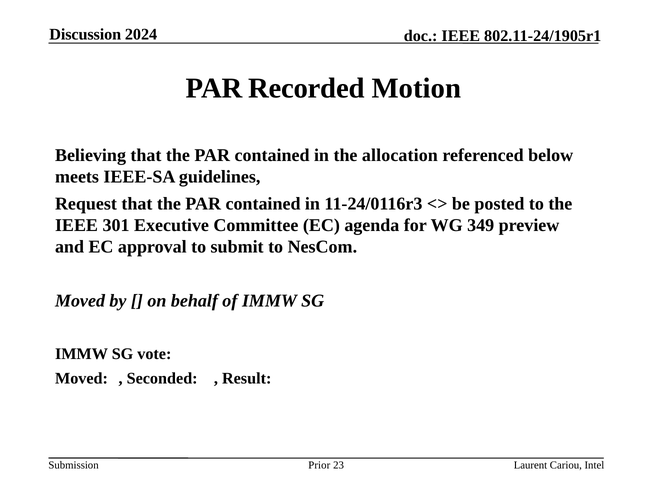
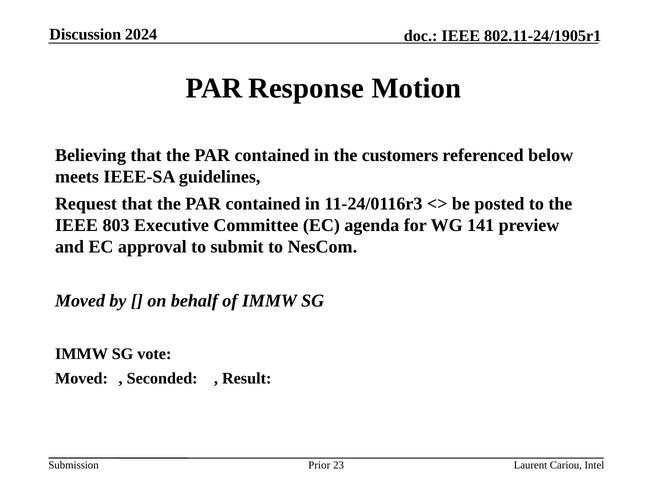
Recorded: Recorded -> Response (306, 88)
allocation: allocation -> customers (400, 155)
301: 301 -> 803 (116, 226)
349: 349 -> 141 (481, 226)
